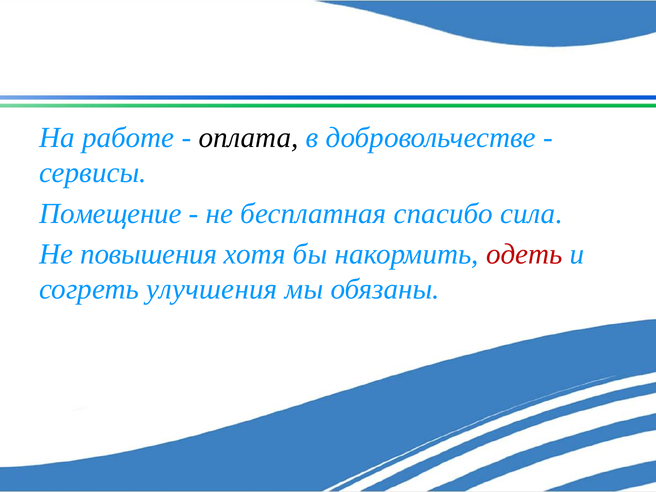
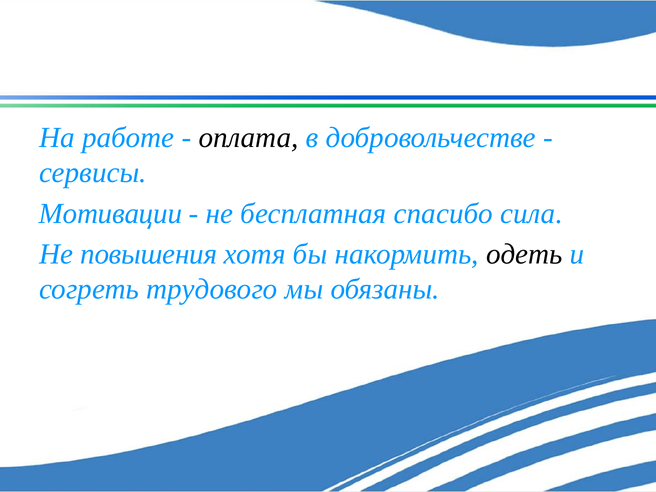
Помещение: Помещение -> Мотивации (111, 213)
одеть colour: red -> black (524, 254)
улучшения: улучшения -> трудового (212, 289)
